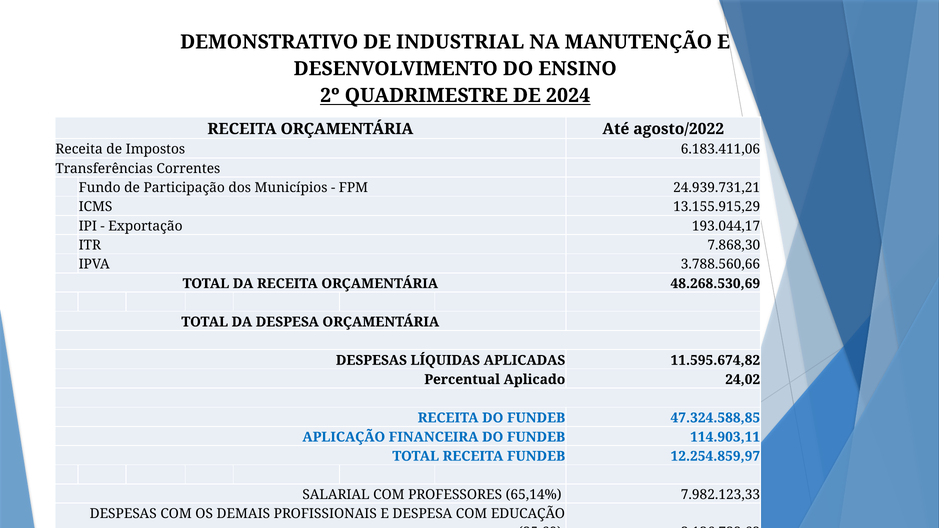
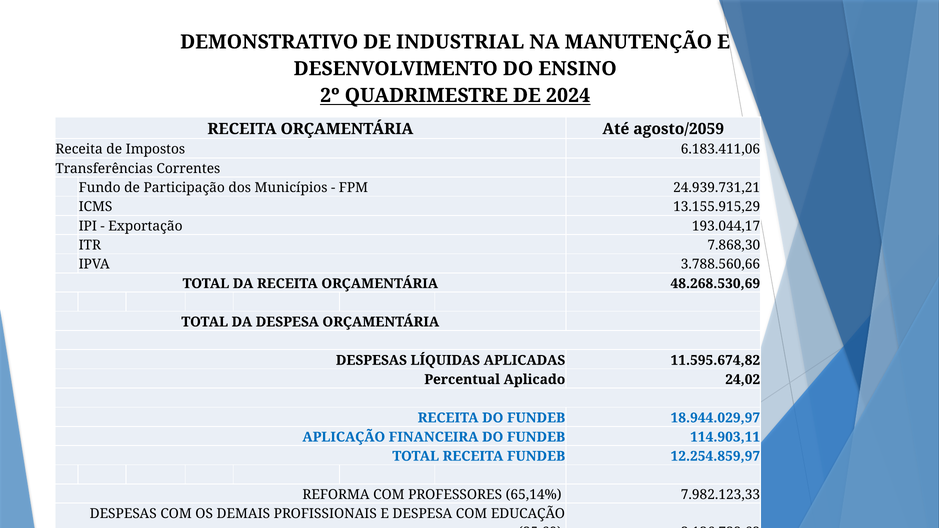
agosto/2022: agosto/2022 -> agosto/2059 (679, 129)
47.324.588,85: 47.324.588,85 -> 18.944.029,97 (715, 418)
SALARIAL: SALARIAL -> REFORMA (336, 495)
